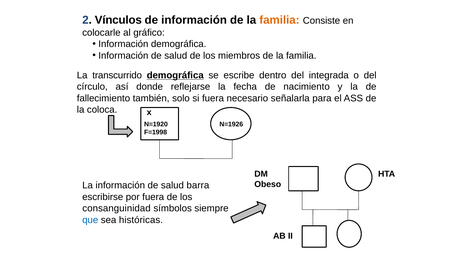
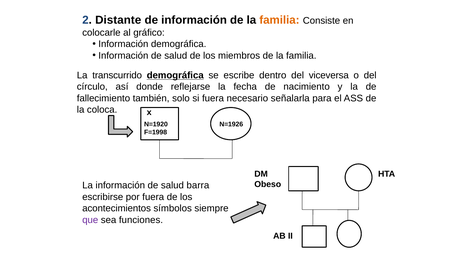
Vínculos: Vínculos -> Distante (118, 20)
integrada: integrada -> viceversa (329, 75)
consanguinidad: consanguinidad -> acontecimientos (117, 209)
que colour: blue -> purple (90, 220)
históricas: históricas -> funciones (141, 220)
